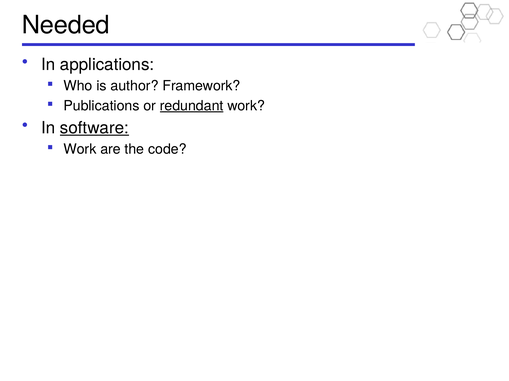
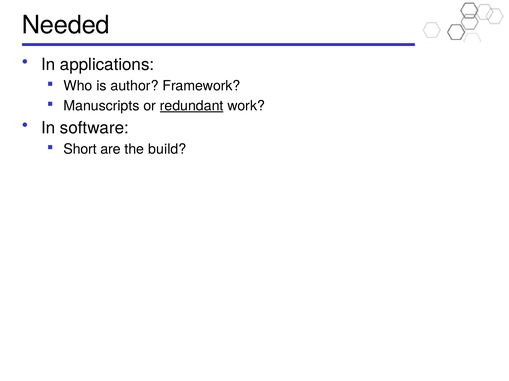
Publications: Publications -> Manuscripts (101, 106)
software underline: present -> none (94, 128)
Work: Work -> Short (80, 149)
code: code -> build (167, 149)
